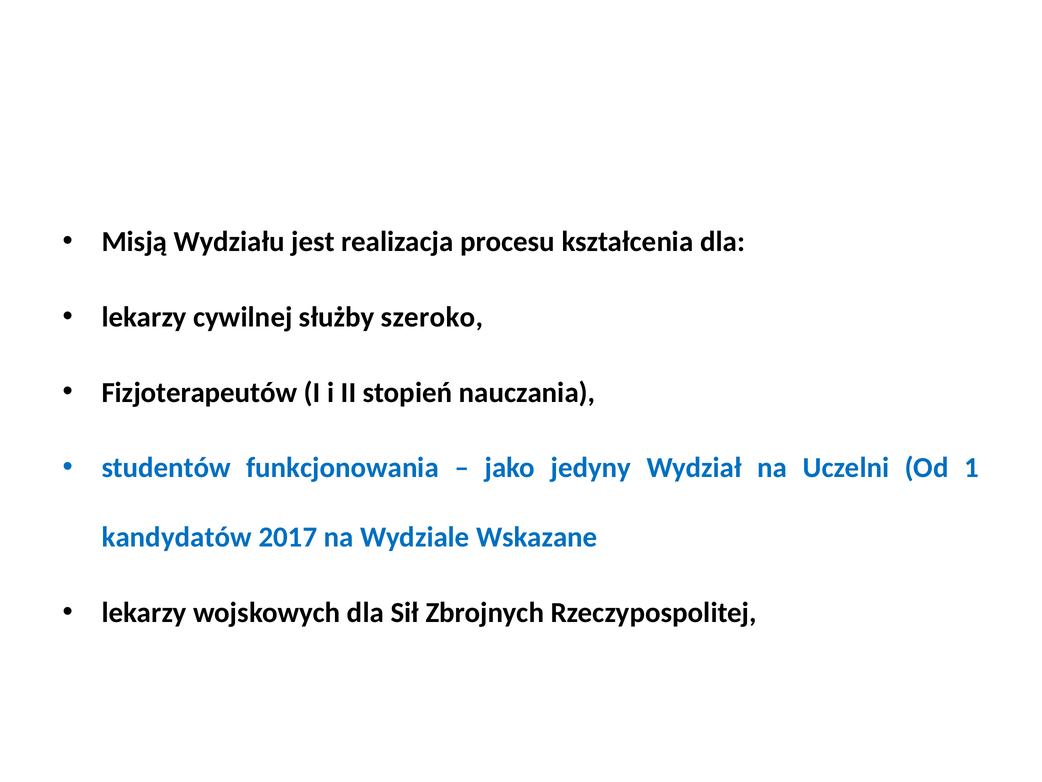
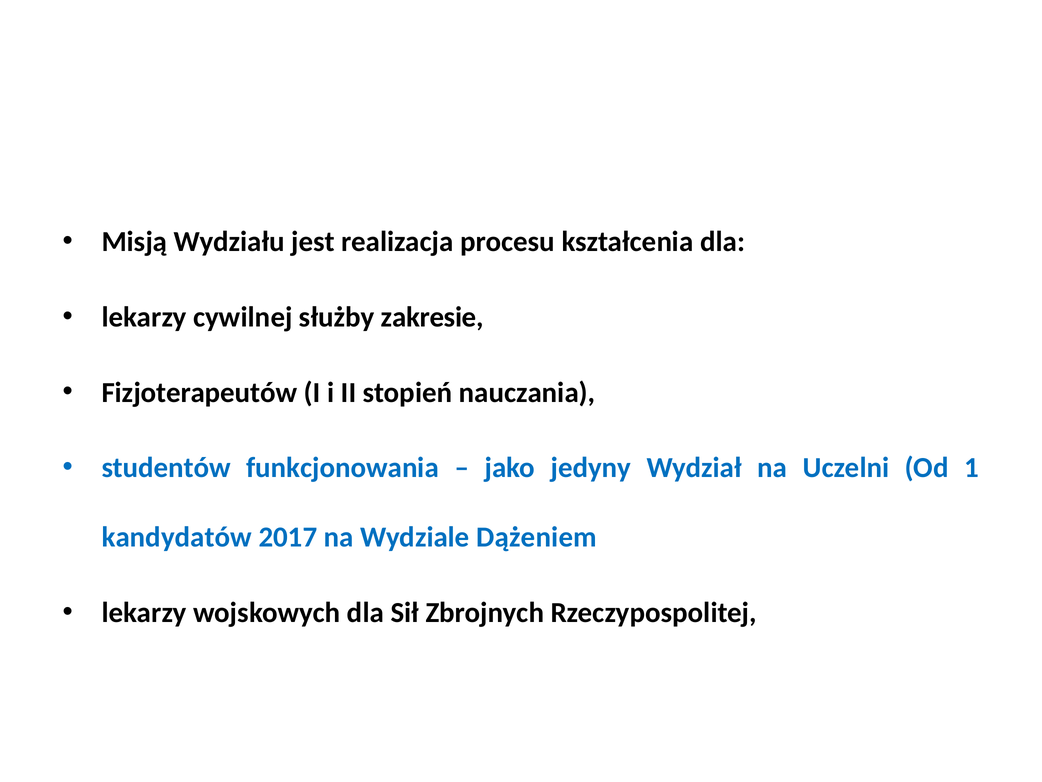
szeroko: szeroko -> zakresie (432, 317)
Wskazane: Wskazane -> Dążeniem (537, 537)
